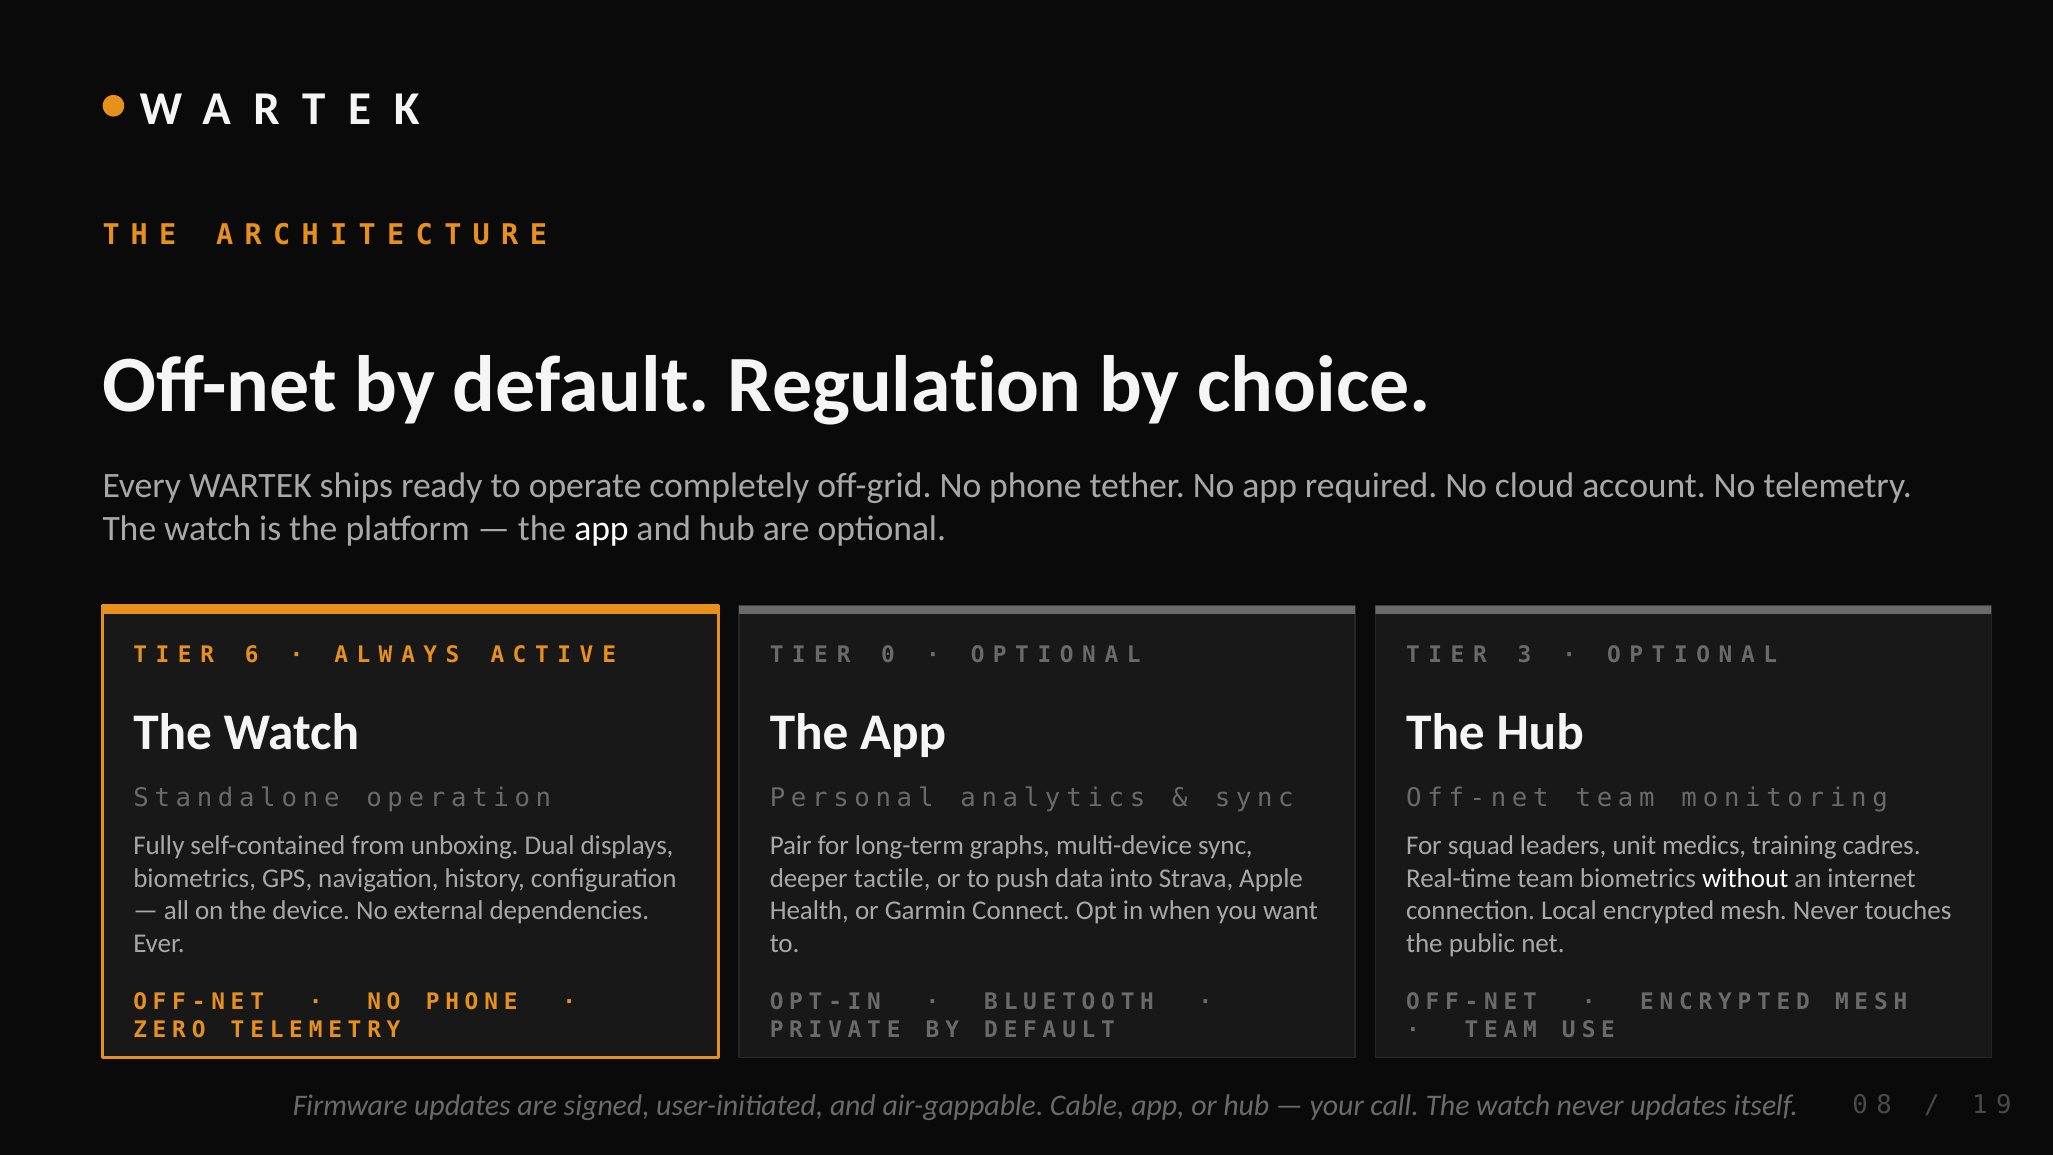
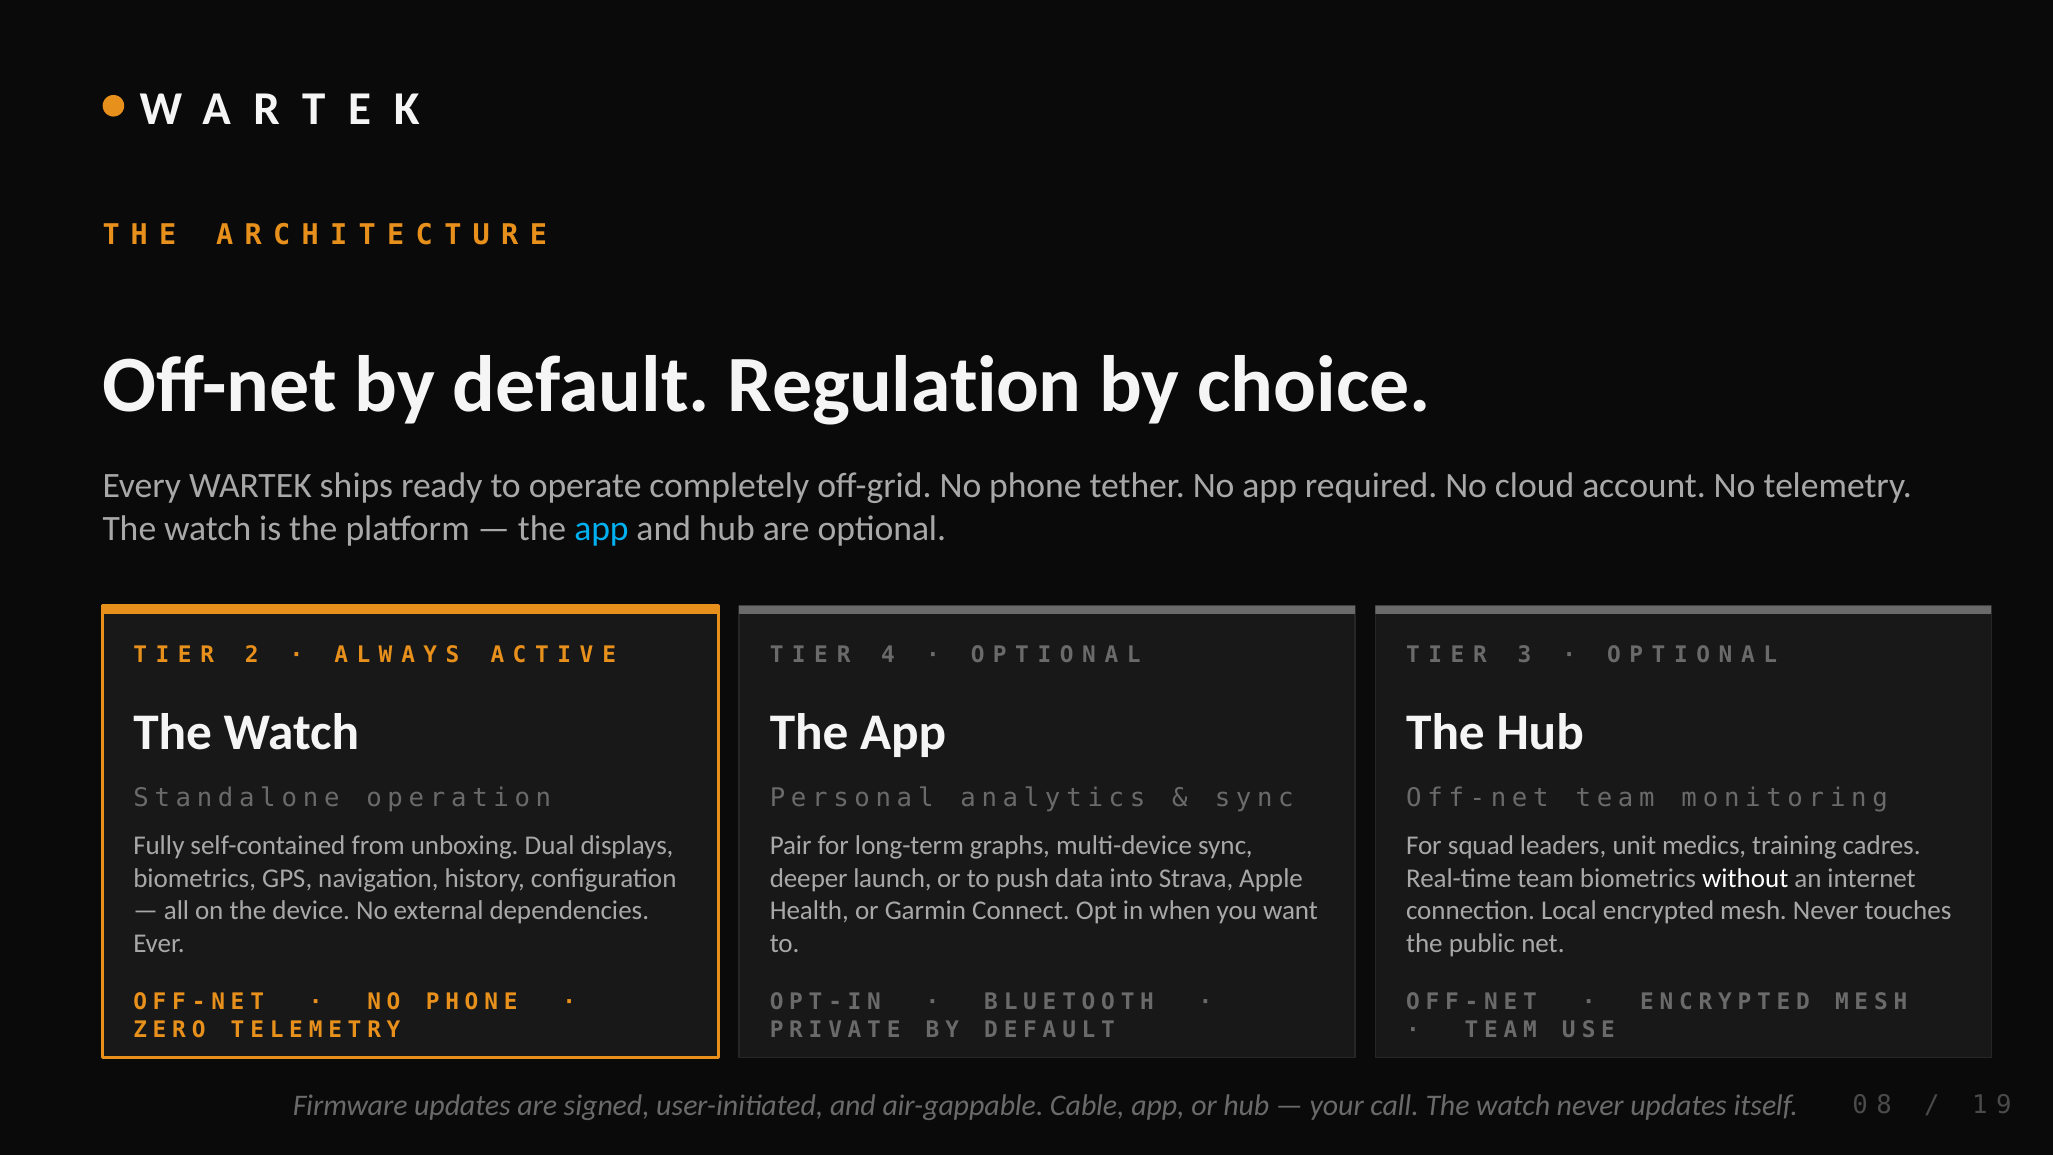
app colour: white -> light blue (601, 528)
6: 6 -> 2 (252, 654)
0: 0 -> 4 (888, 654)
tactile: tactile -> launch (892, 878)
